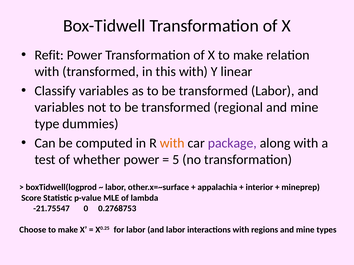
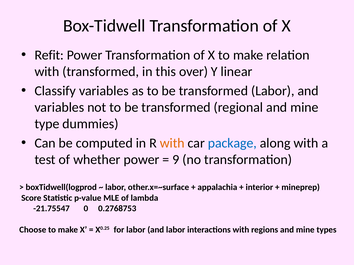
this with: with -> over (194, 72)
package colour: purple -> blue (232, 143)
5: 5 -> 9 (176, 160)
